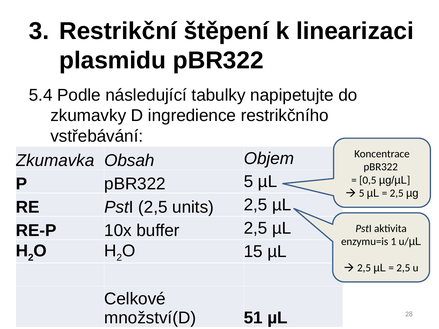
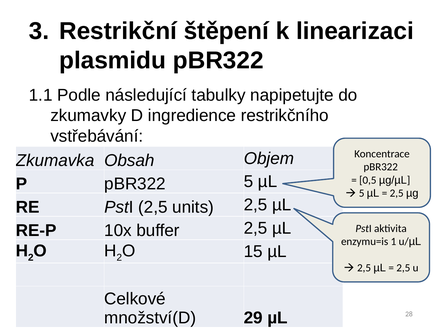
5.4: 5.4 -> 1.1 (41, 95)
51: 51 -> 29 (253, 318)
